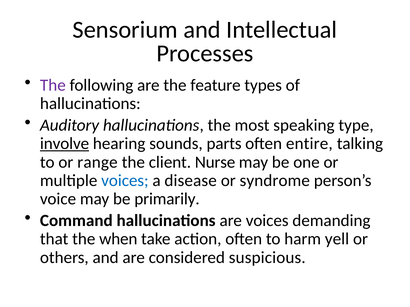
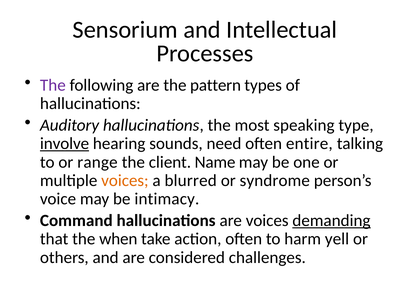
feature: feature -> pattern (216, 85)
parts: parts -> need (224, 144)
Nurse: Nurse -> Name (215, 162)
voices colour: blue -> orange (125, 181)
disease: disease -> blurred (191, 181)
primarily: primarily -> intimacy (167, 199)
demanding underline: none -> present (331, 221)
suspicious: suspicious -> challenges (267, 258)
